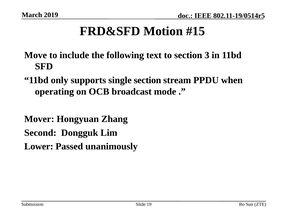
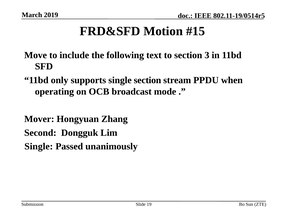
Lower: Lower -> Single (39, 147)
